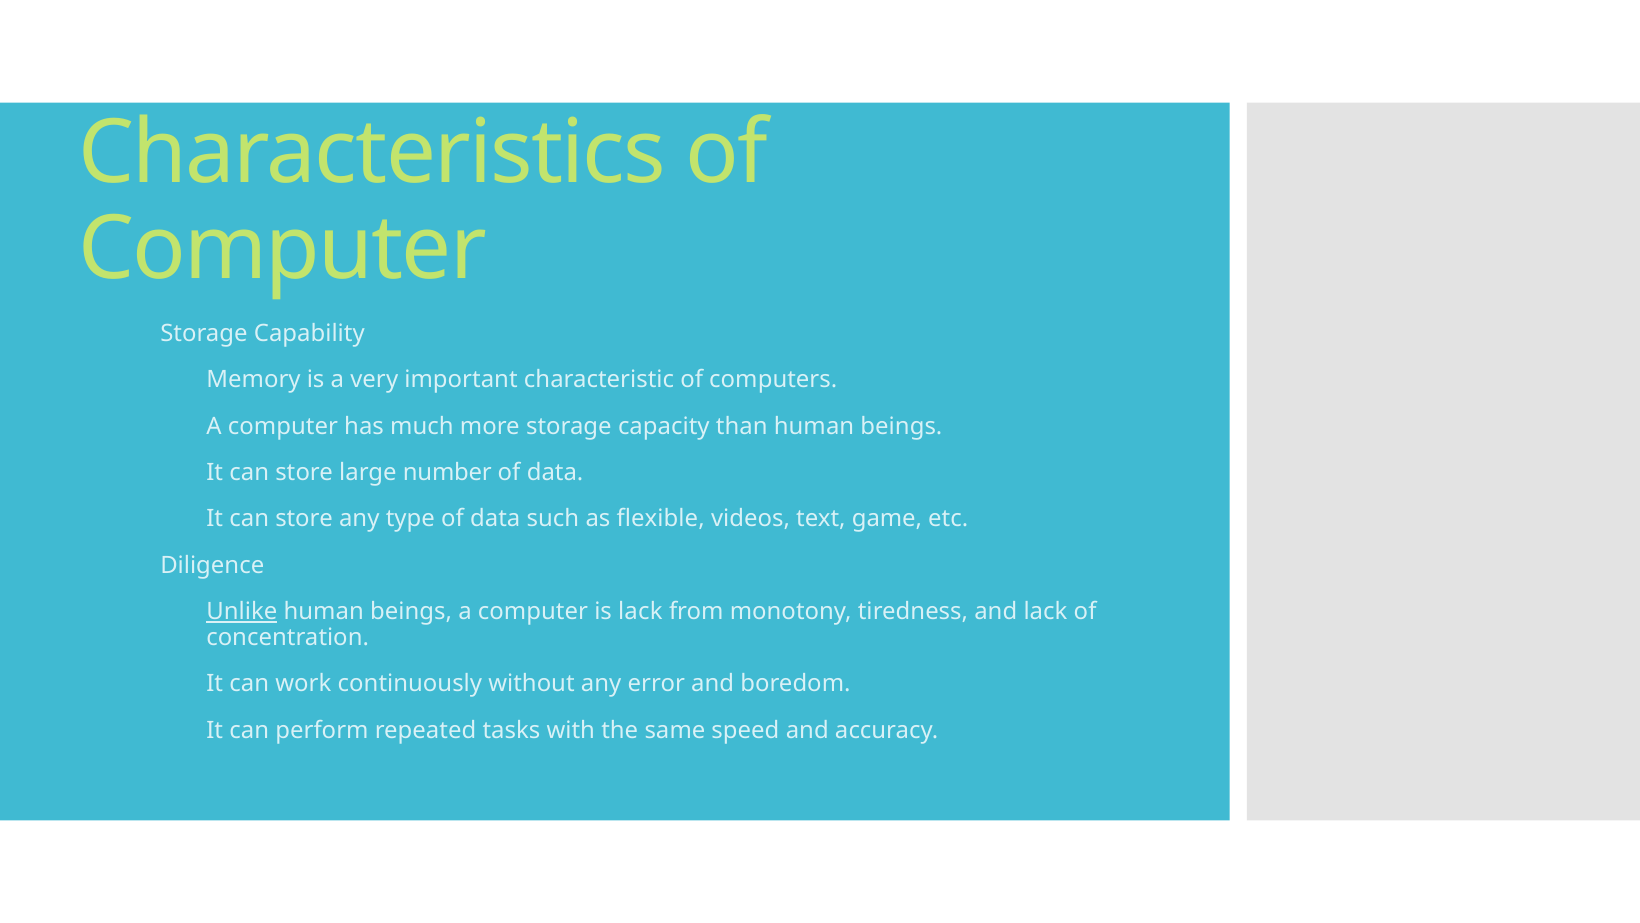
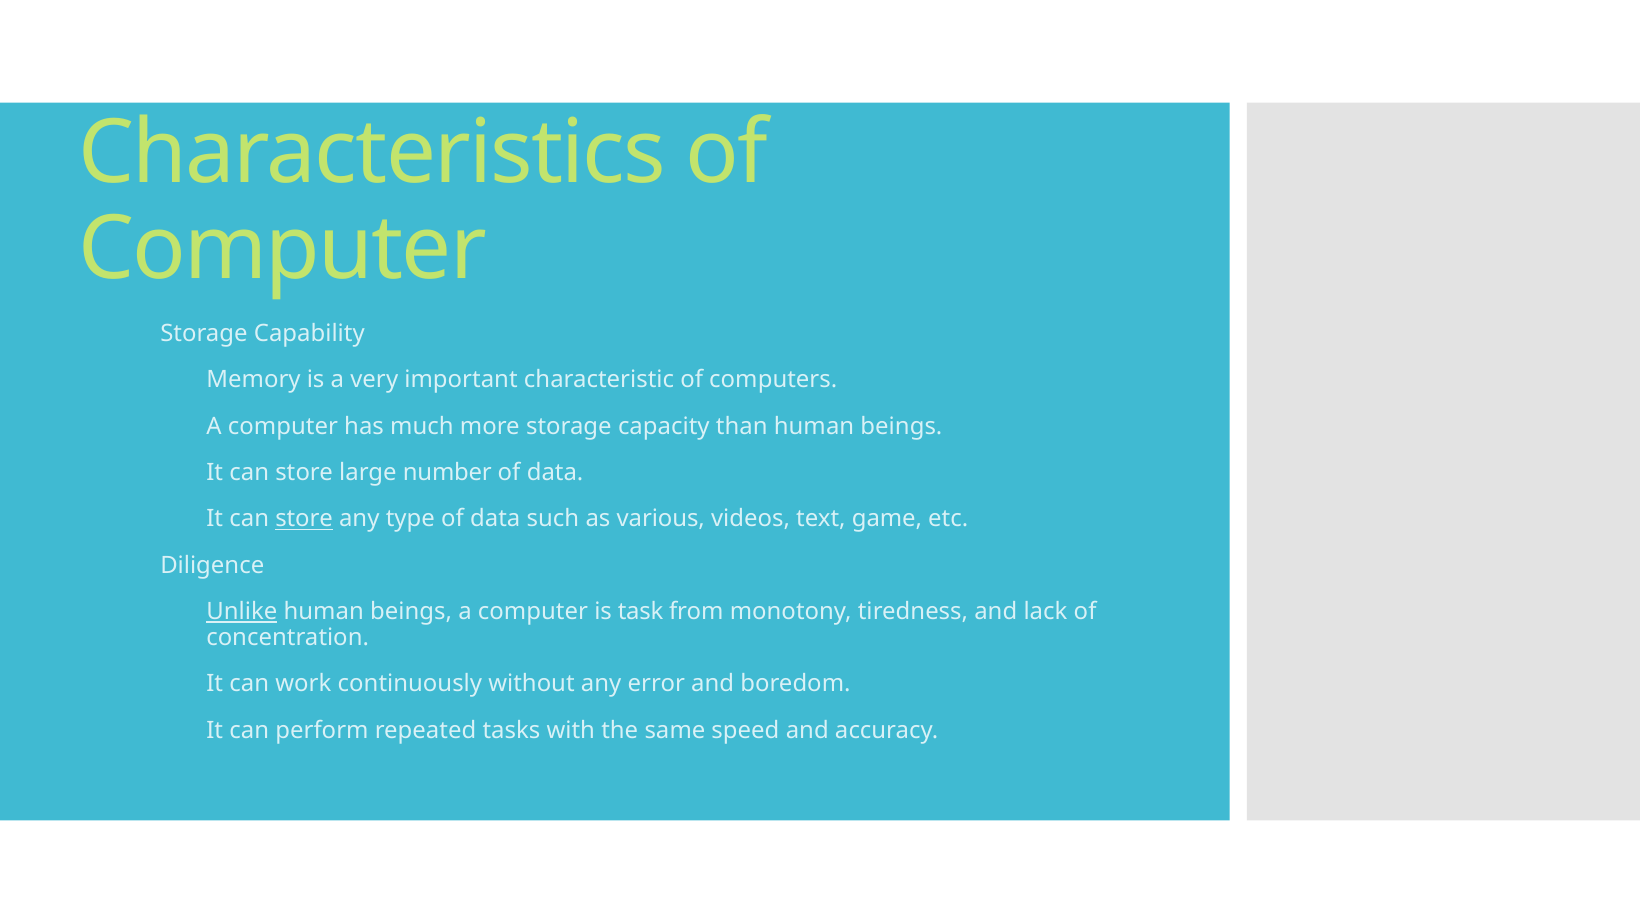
store underline: none -> present (304, 519)
flexible: flexible -> various (661, 519)
is lack: lack -> task (641, 611)
